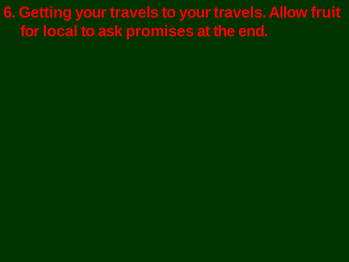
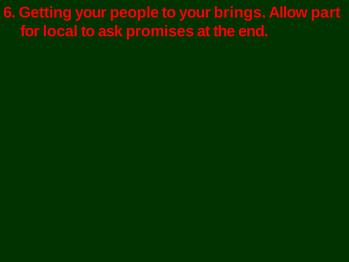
travels: travels -> people (134, 13)
to your travels: travels -> brings (240, 13)
fruit: fruit -> part (326, 13)
